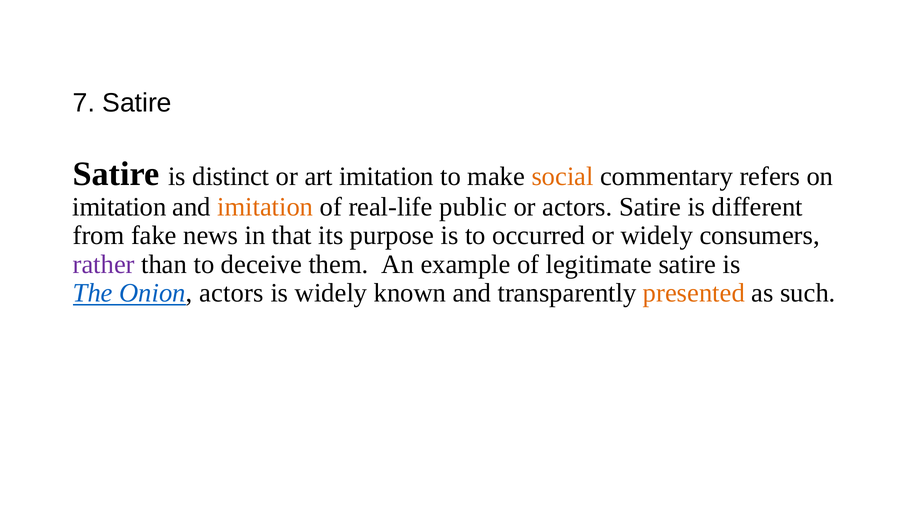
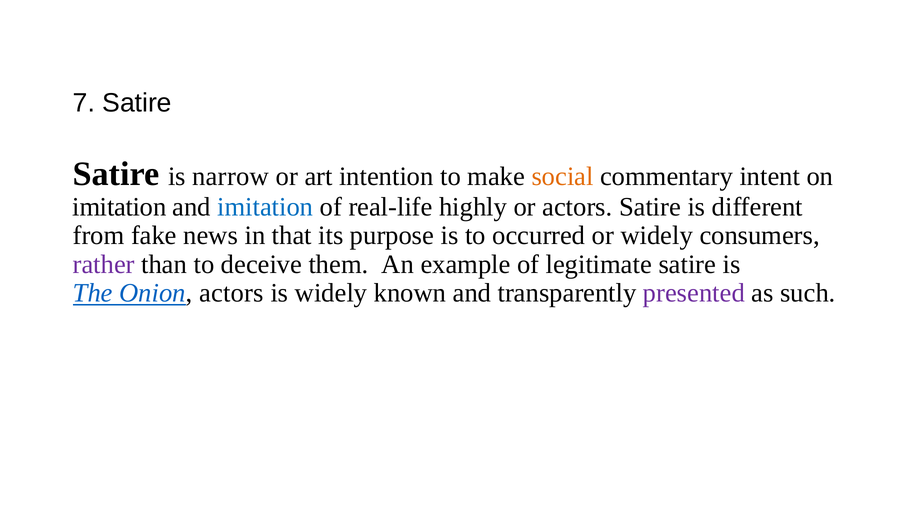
distinct: distinct -> narrow (231, 177)
art imitation: imitation -> intention (386, 177)
refers: refers -> intent (770, 177)
imitation colour: orange -> blue (265, 207)
public: public -> highly (473, 207)
presented colour: orange -> purple (694, 293)
